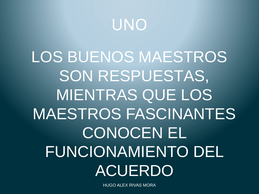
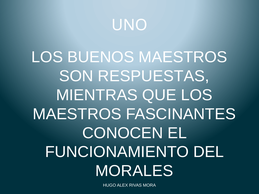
ACUERDO: ACUERDO -> MORALES (134, 171)
